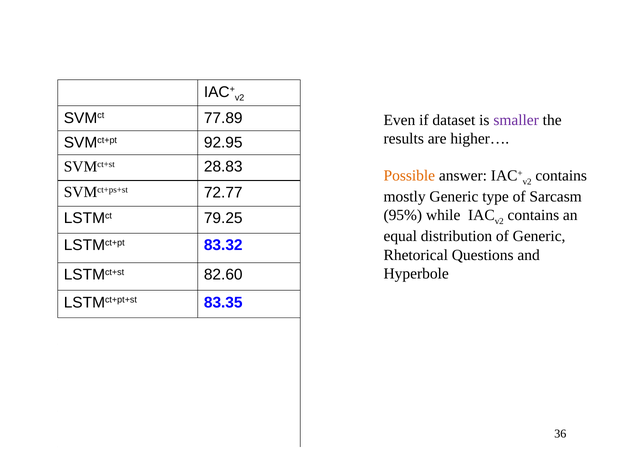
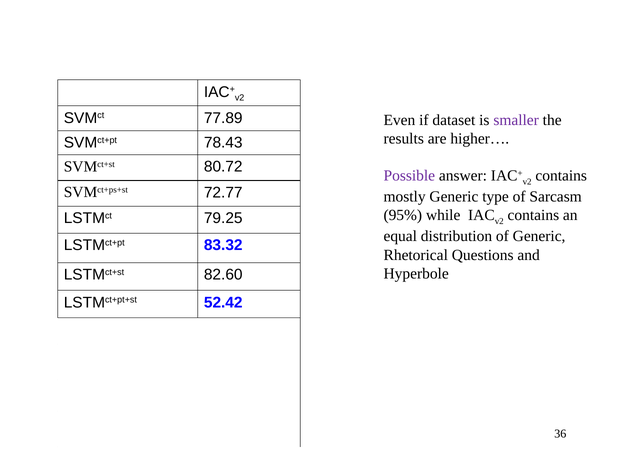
92.95: 92.95 -> 78.43 (223, 143)
28.83: 28.83 -> 80.72 (223, 167)
Possible colour: orange -> purple (409, 176)
83.35: 83.35 -> 52.42 (223, 303)
